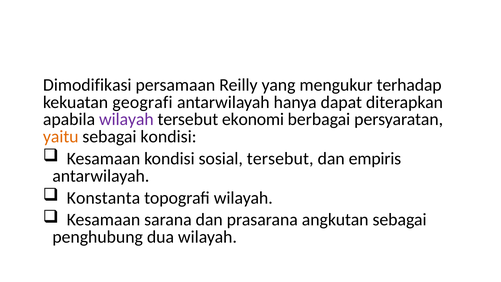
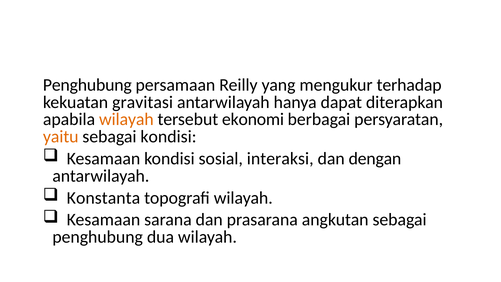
Dimodifikasi: Dimodifikasi -> Penghubung (87, 85)
geografi: geografi -> gravitasi (143, 102)
wilayah colour: purple -> orange (126, 119)
sosial tersebut: tersebut -> interaksi (280, 159)
empiris: empiris -> dengan (375, 159)
